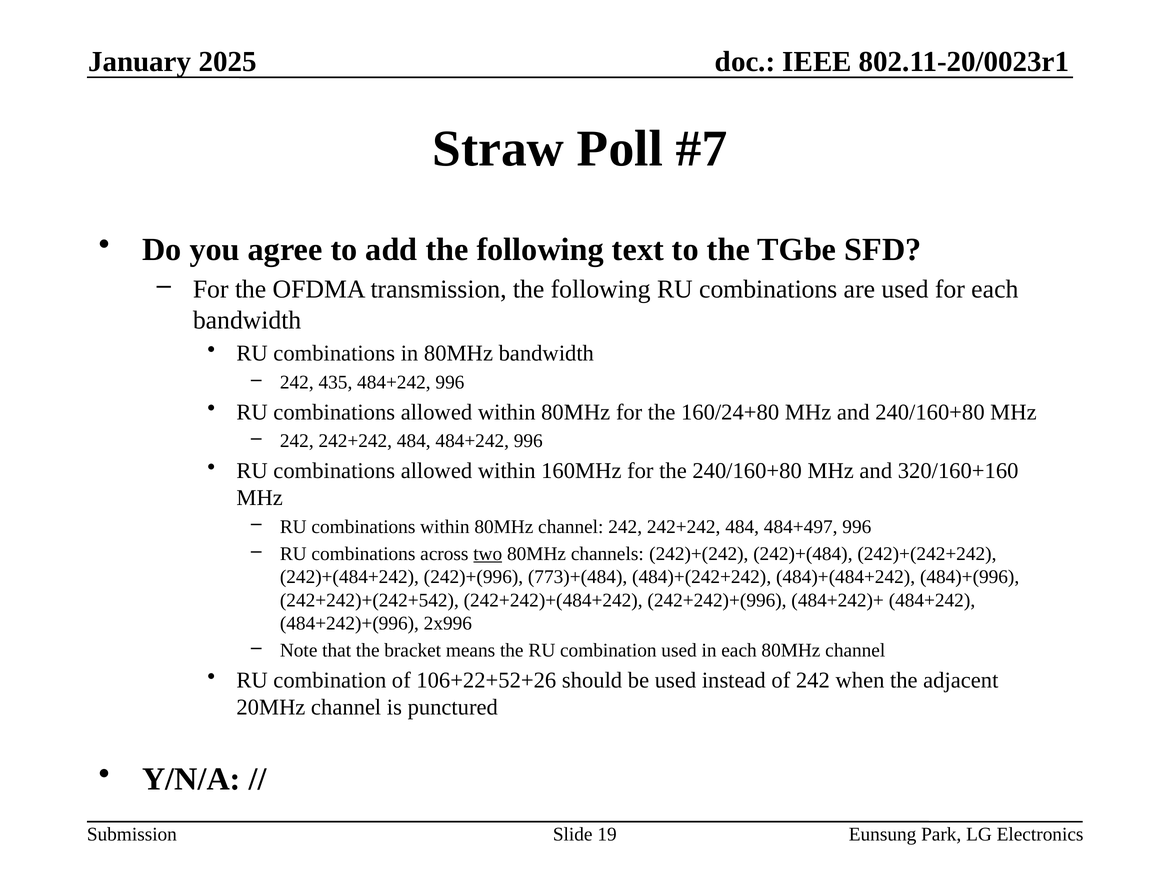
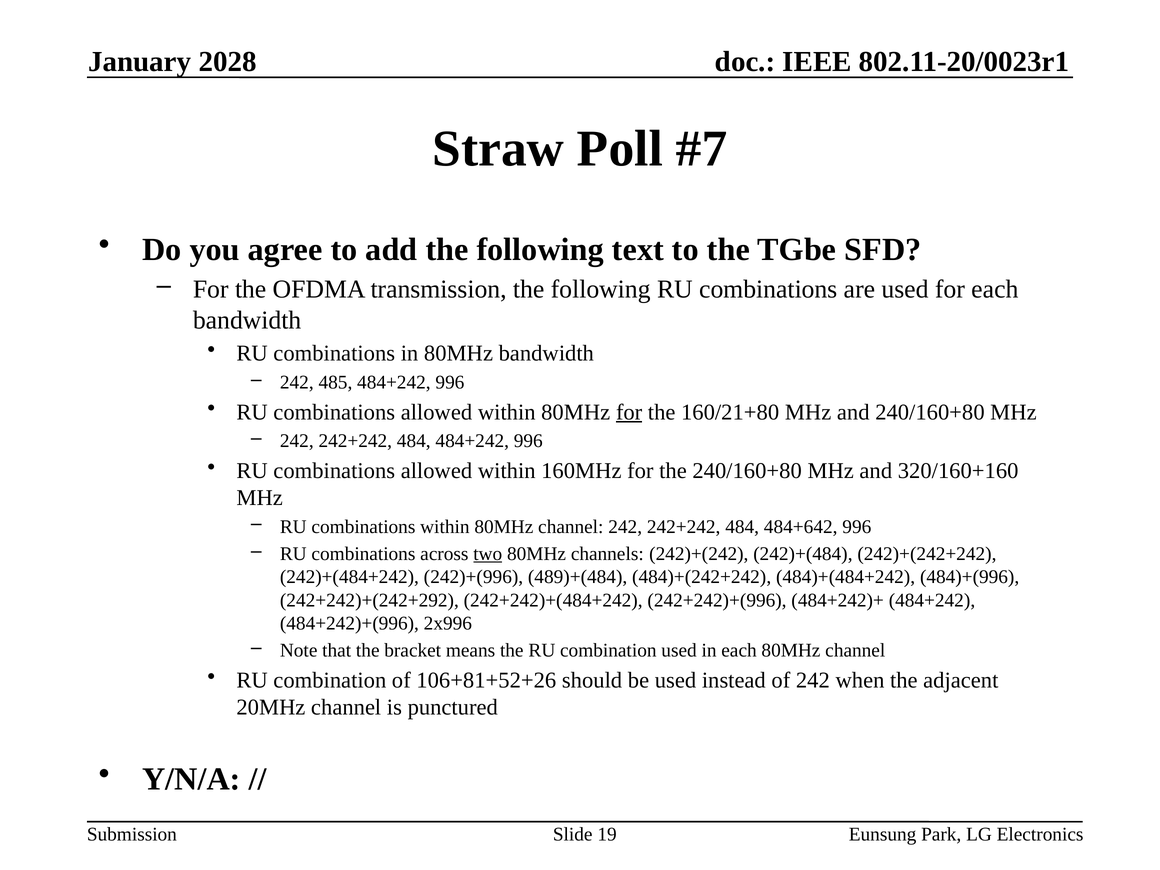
2025: 2025 -> 2028 (228, 62)
435: 435 -> 485 (335, 382)
for underline: none -> present (629, 412)
160/24+80: 160/24+80 -> 160/21+80 (730, 412)
484+497: 484+497 -> 484+642 (801, 527)
773)+(484: 773)+(484 -> 489)+(484 (578, 577)
242+242)+(242+542: 242+242)+(242+542 -> 242+242)+(242+292 (369, 600)
106+22+52+26: 106+22+52+26 -> 106+81+52+26 (486, 680)
